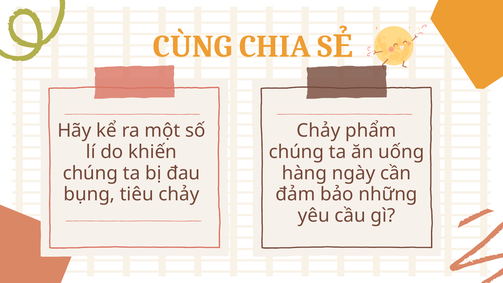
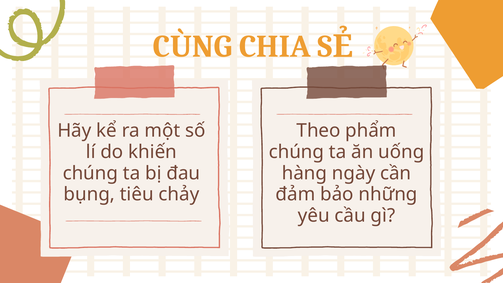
Chảy: Chảy -> Theo (319, 131)
